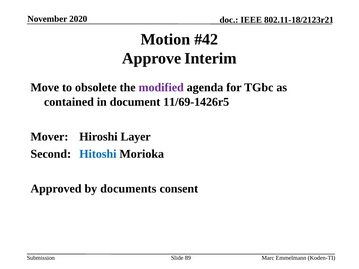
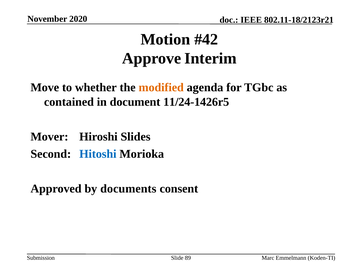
obsolete: obsolete -> whether (96, 88)
modified colour: purple -> orange (161, 88)
11/69-1426r5: 11/69-1426r5 -> 11/24-1426r5 (196, 102)
Layer: Layer -> Slides (136, 137)
